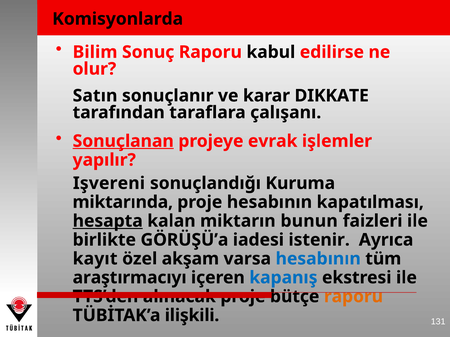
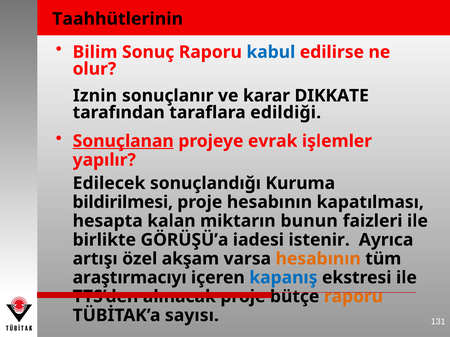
Komisyonlarda: Komisyonlarda -> Taahhütlerinin (118, 19)
kabul colour: black -> blue (271, 52)
Satın: Satın -> Iznin (95, 96)
çalışanı: çalışanı -> edildiği (286, 113)
Işvereni: Işvereni -> Edilecek (109, 183)
miktarında: miktarında -> bildirilmesi (123, 202)
hesapta underline: present -> none (108, 221)
kayıt: kayıt -> artışı (95, 259)
hesabının colour: blue -> orange (318, 259)
ilişkili: ilişkili -> sayısı (192, 316)
